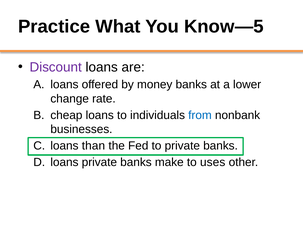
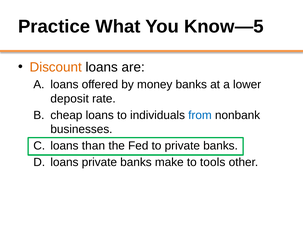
Discount colour: purple -> orange (56, 67)
change: change -> deposit (70, 99)
uses: uses -> tools (213, 163)
